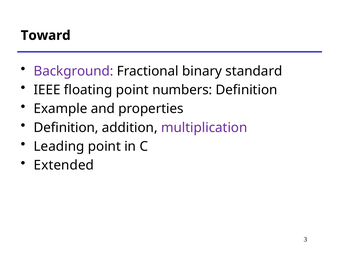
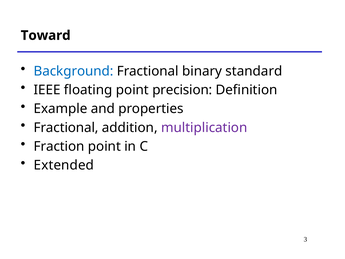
Background colour: purple -> blue (74, 71)
numbers: numbers -> precision (182, 90)
Definition: Definition -> Fractional (66, 127)
Leading: Leading -> Fraction (59, 146)
